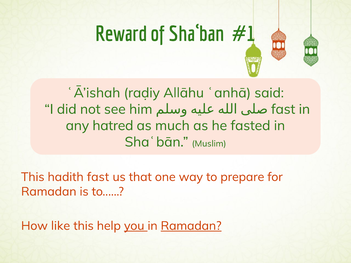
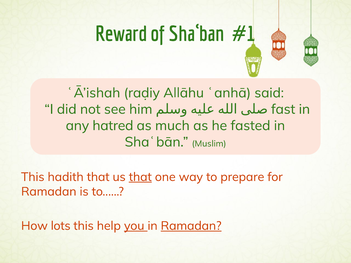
hadith fast: fast -> that (98, 177)
that underline: none -> present (140, 177)
like: like -> lots (61, 226)
